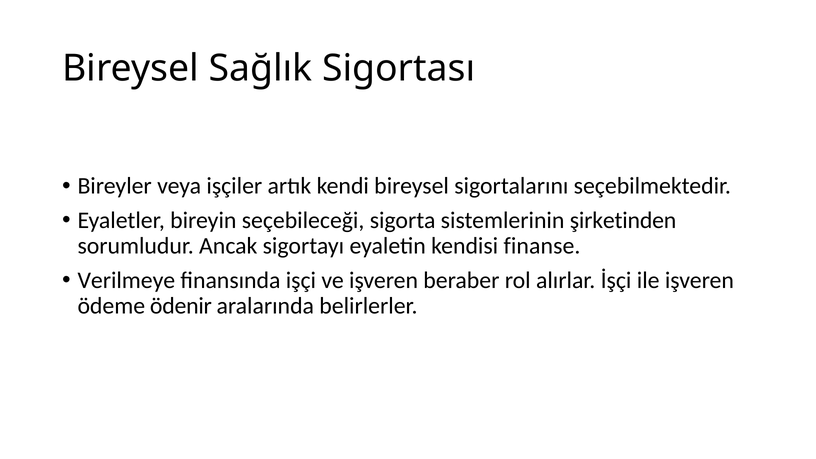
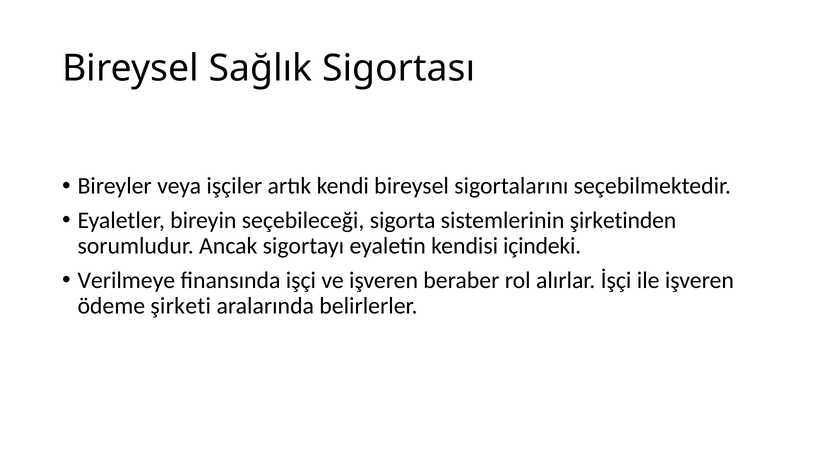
finanse: finanse -> içindeki (542, 246)
ödenir: ödenir -> şirketi (181, 306)
